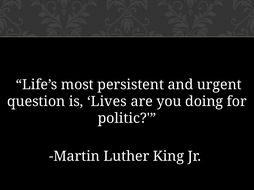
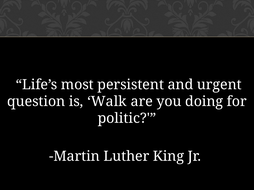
Lives: Lives -> Walk (107, 102)
